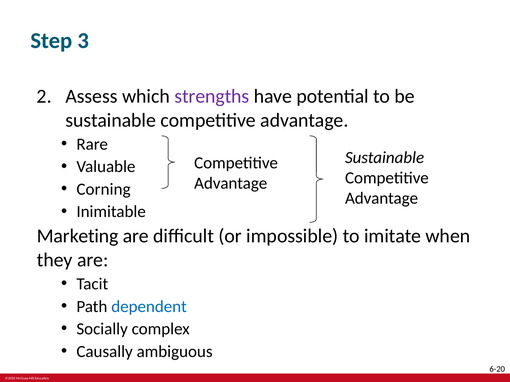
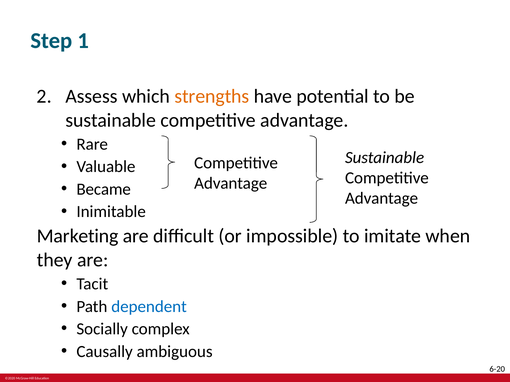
3: 3 -> 1 (83, 41)
strengths colour: purple -> orange (212, 97)
Corning: Corning -> Became (104, 189)
